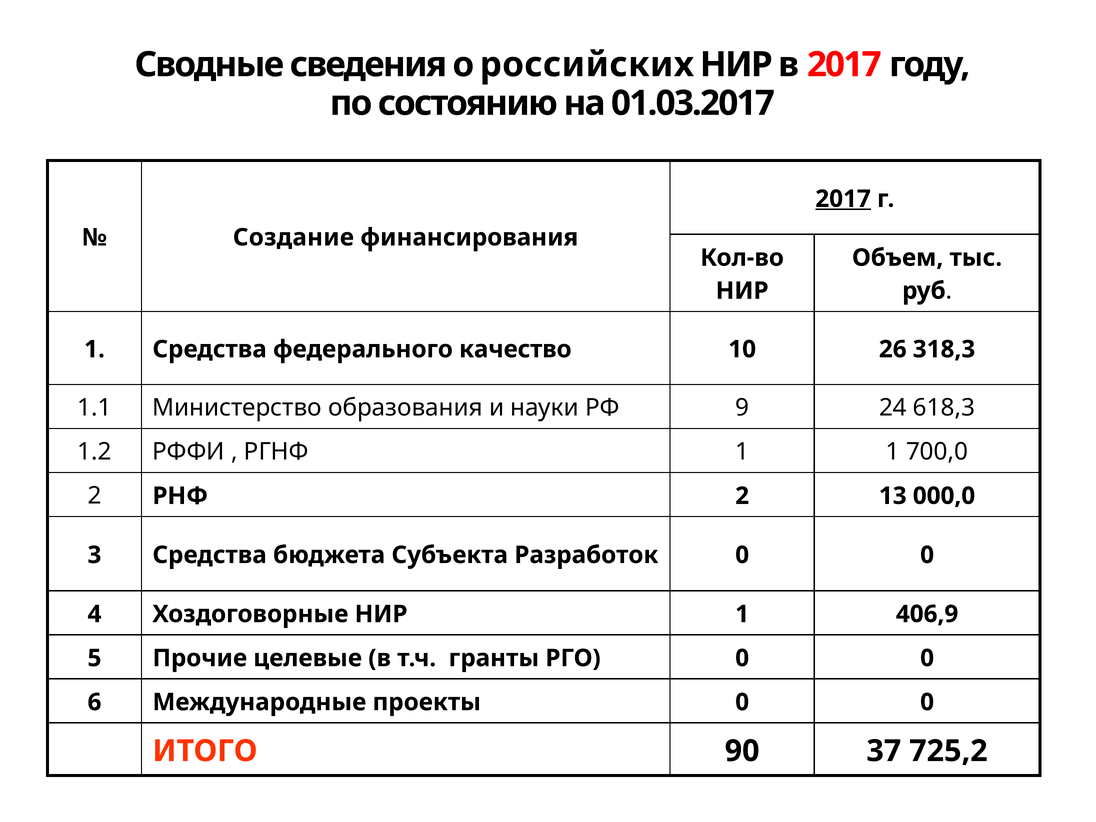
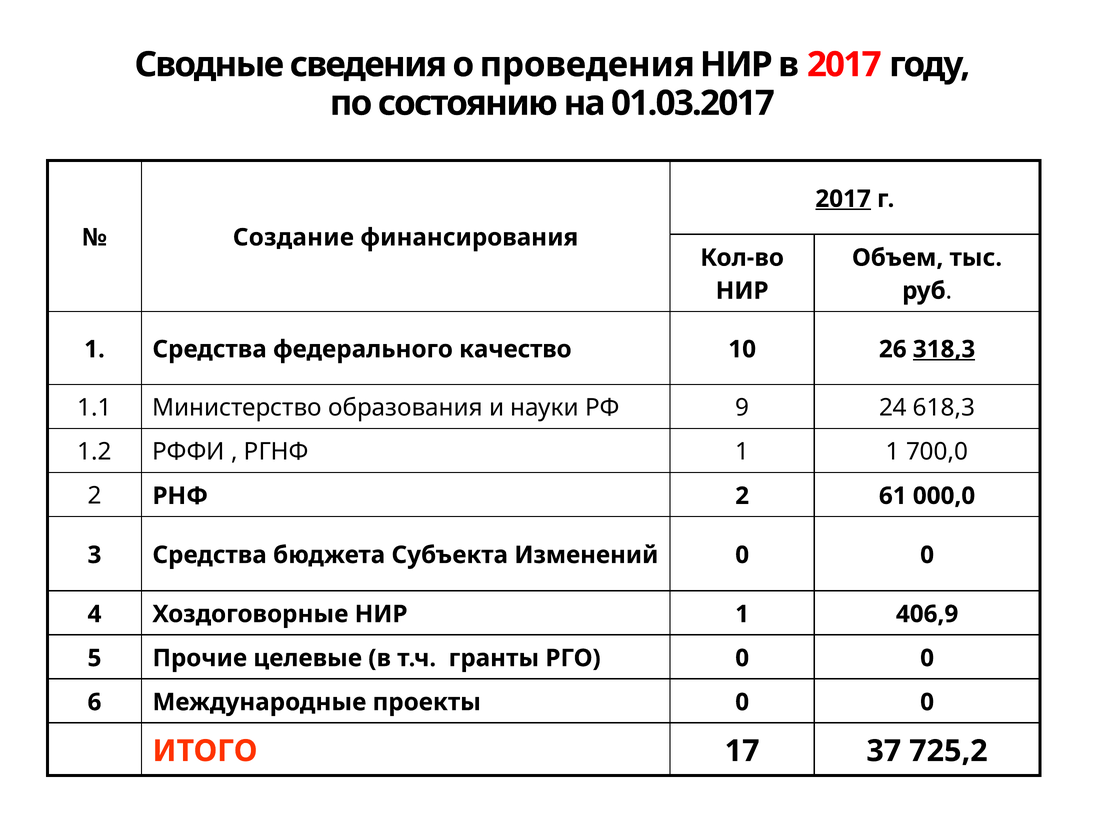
российских: российских -> проведения (587, 65)
318,3 underline: none -> present (944, 349)
13: 13 -> 61 (893, 496)
Разработок: Разработок -> Изменений (586, 555)
90: 90 -> 17 (742, 751)
